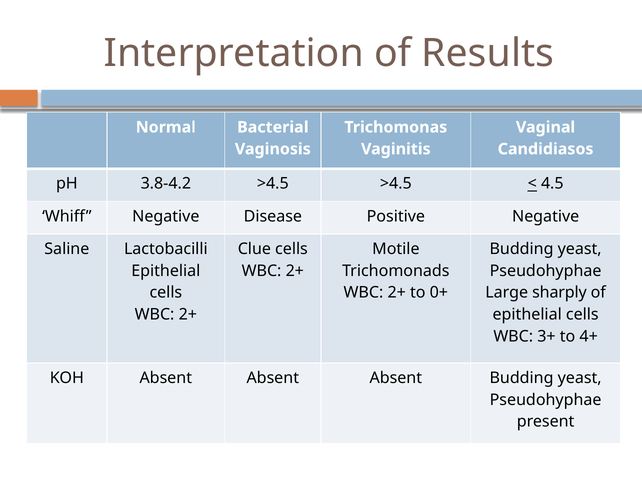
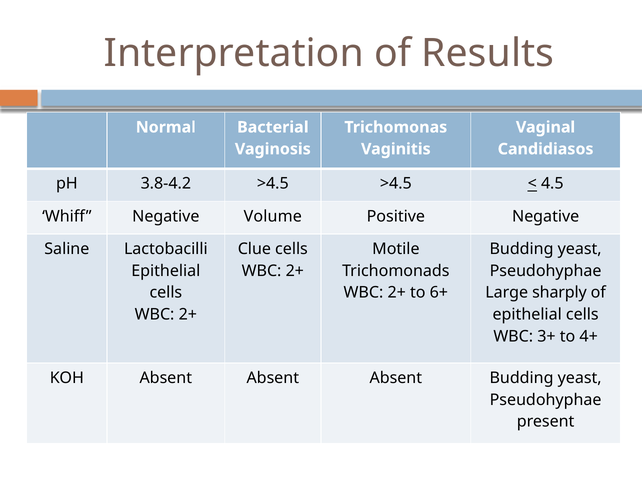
Disease: Disease -> Volume (273, 217)
0+: 0+ -> 6+ (439, 293)
